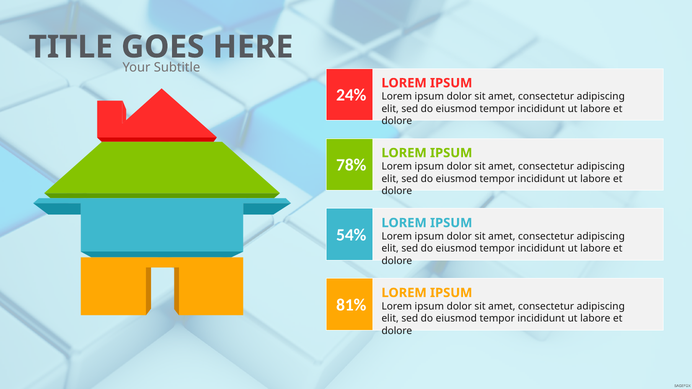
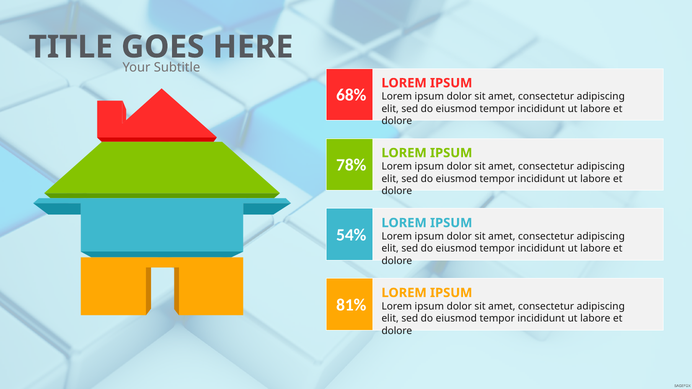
24%: 24% -> 68% (351, 95)
